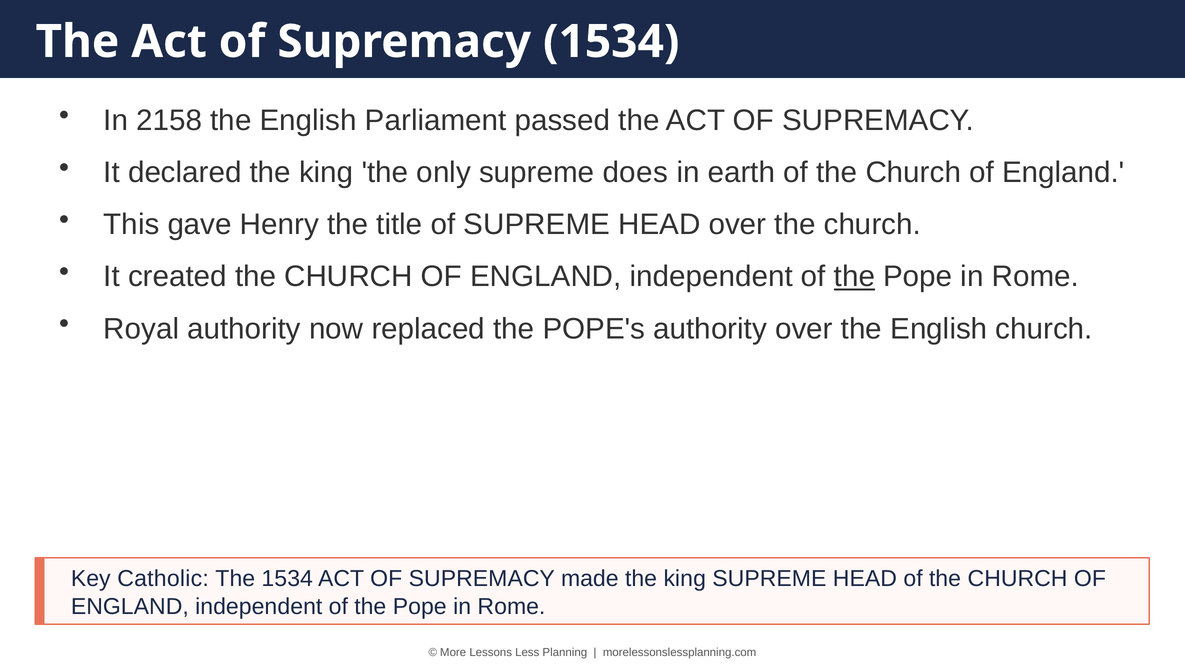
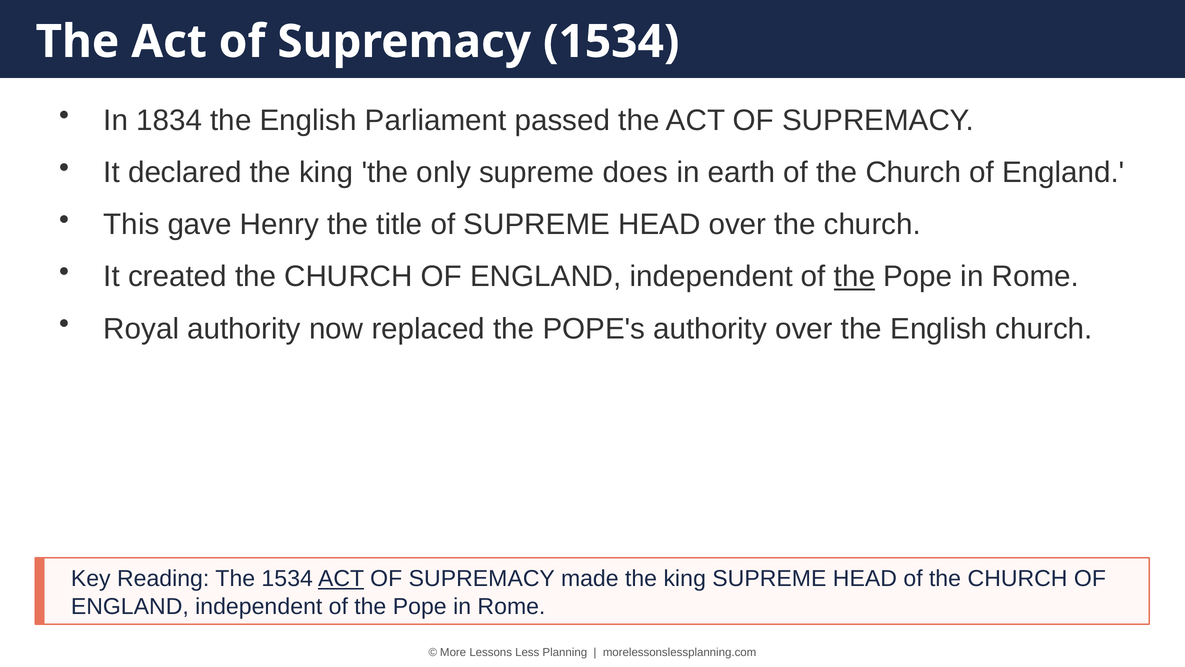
2158: 2158 -> 1834 (169, 120)
Catholic: Catholic -> Reading (163, 578)
ACT underline: none -> present (341, 578)
